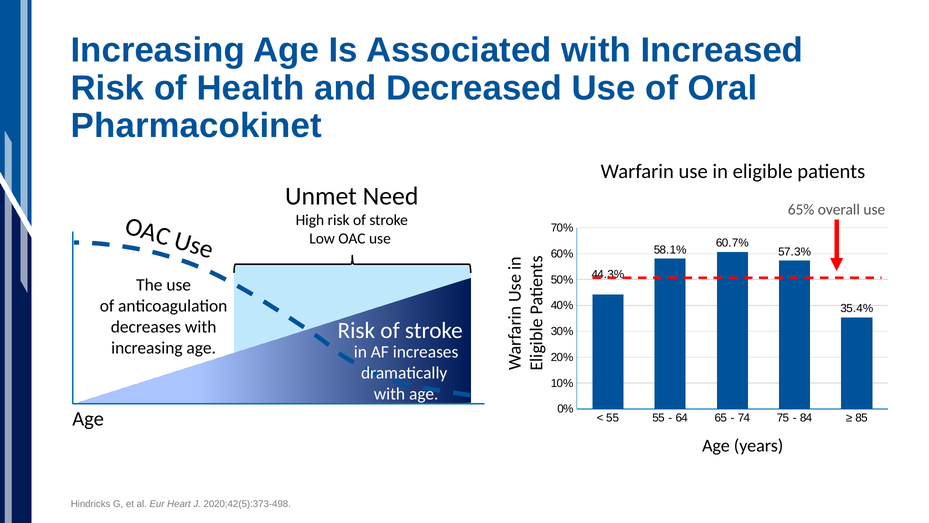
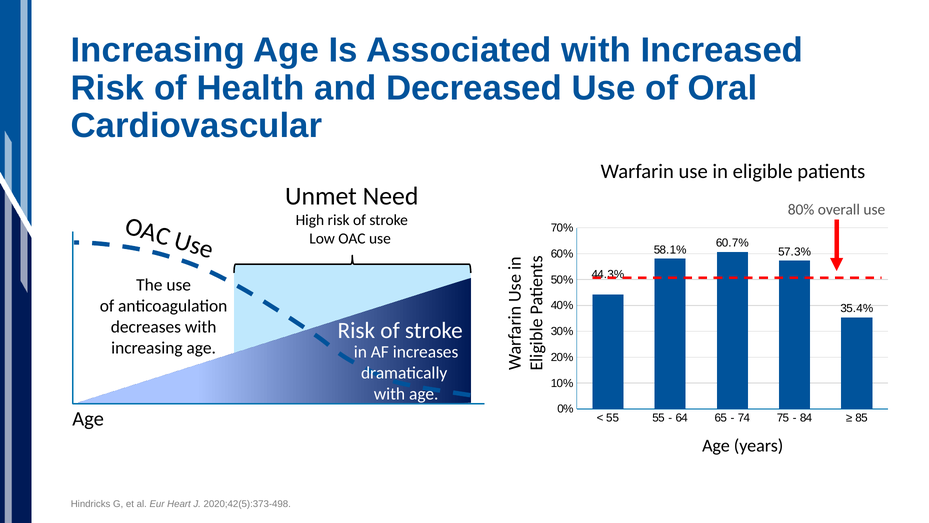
Pharmacokinet: Pharmacokinet -> Cardiovascular (196, 126)
65%: 65% -> 80% (801, 209)
